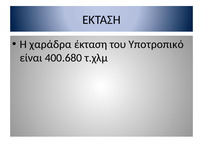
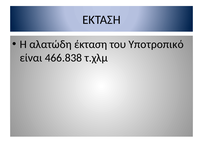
χαράδρα: χαράδρα -> αλατώδη (51, 44)
400.680: 400.680 -> 466.838 (63, 58)
